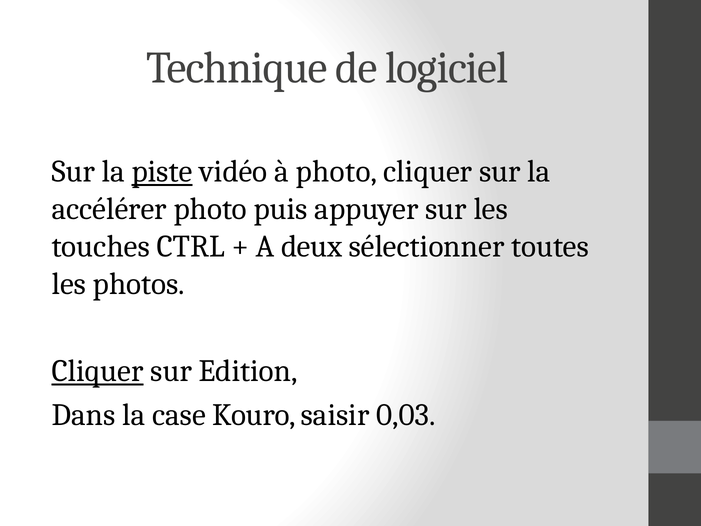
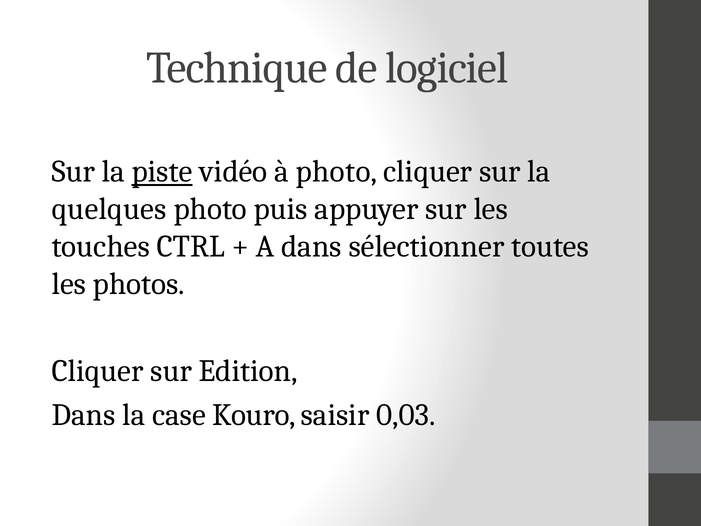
accélérer: accélérer -> quelques (109, 209)
A deux: deux -> dans (311, 246)
Cliquer underline: present -> none (98, 371)
